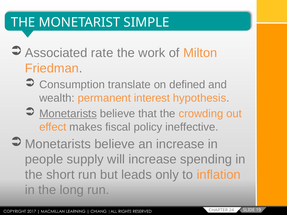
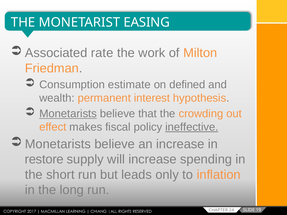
SIMPLE: SIMPLE -> EASING (147, 22)
translate: translate -> estimate (129, 85)
ineffective underline: none -> present (192, 127)
people: people -> restore (44, 159)
